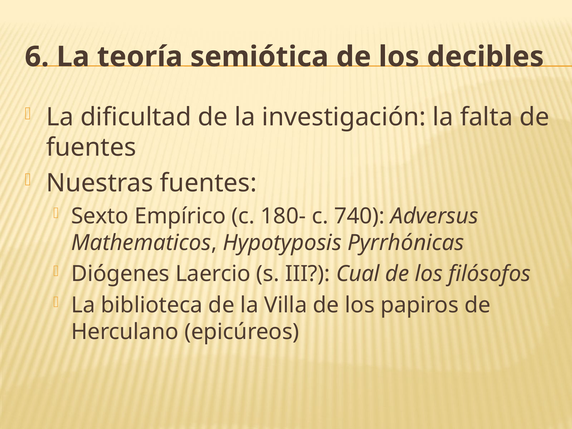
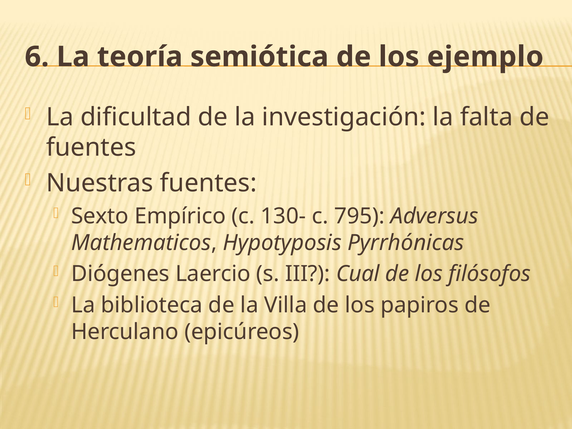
decibles: decibles -> ejemplo (485, 57)
180-: 180- -> 130- (283, 216)
740: 740 -> 795 (359, 216)
